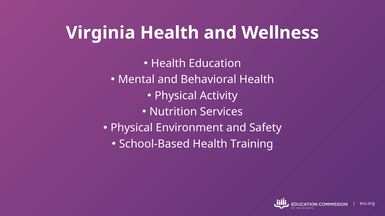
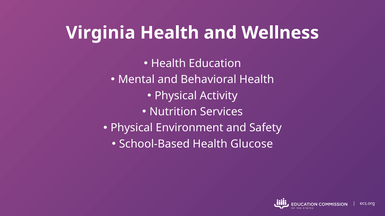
Training: Training -> Glucose (252, 144)
